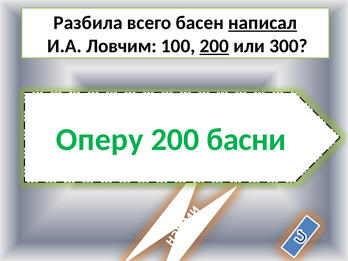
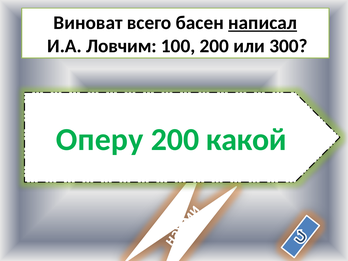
Разбила: Разбила -> Виноват (88, 23)
200 underline: present -> none (214, 46)
басни: басни -> какой (246, 140)
